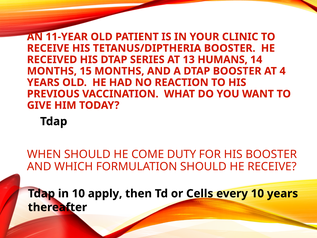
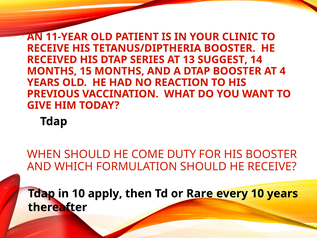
HUMANS: HUMANS -> SUGGEST (223, 60)
Cells: Cells -> Rare (200, 193)
